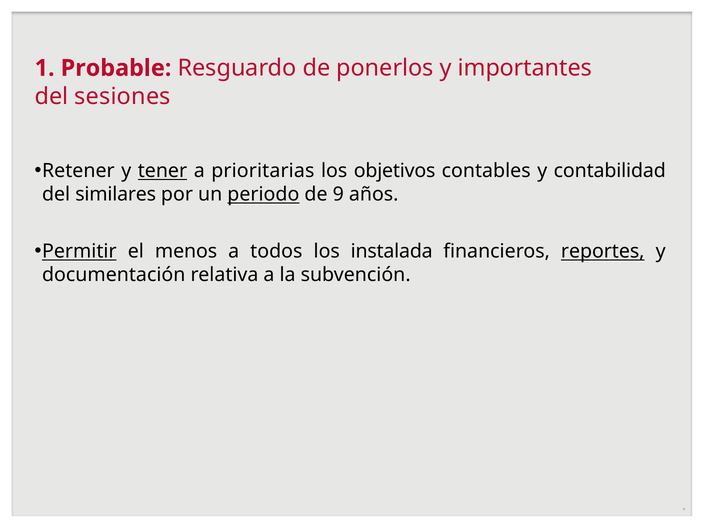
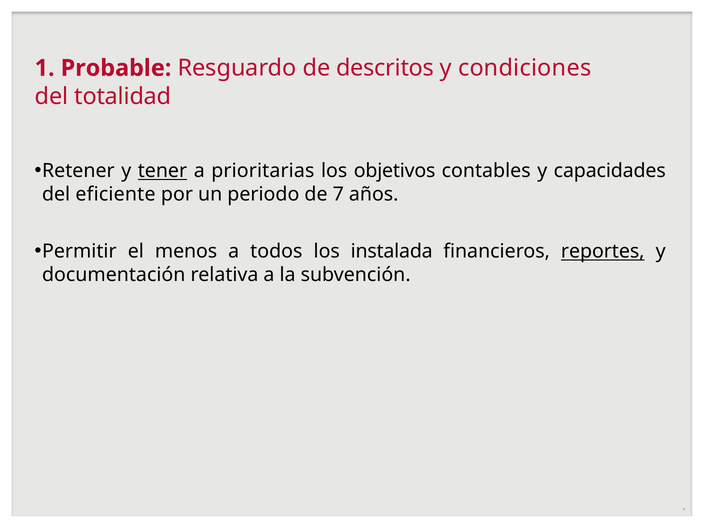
ponerlos: ponerlos -> descritos (385, 68)
importantes: importantes -> condiciones (525, 68)
sesiones: sesiones -> totalidad (123, 96)
contabilidad: contabilidad -> capacidades (610, 171)
similares: similares -> eficiente (116, 195)
periodo underline: present -> none (263, 195)
9: 9 -> 7 (338, 195)
Permitir underline: present -> none (79, 251)
